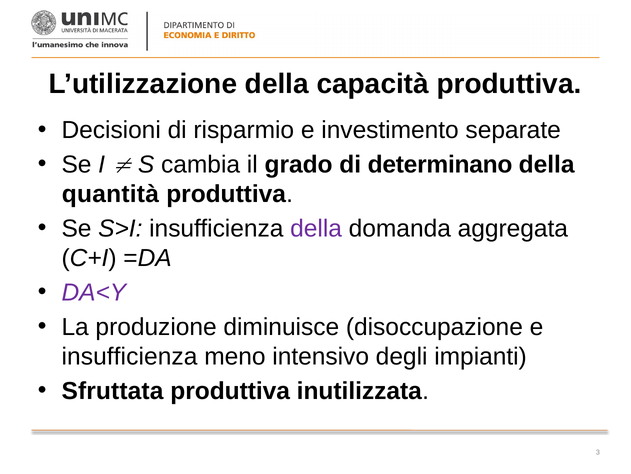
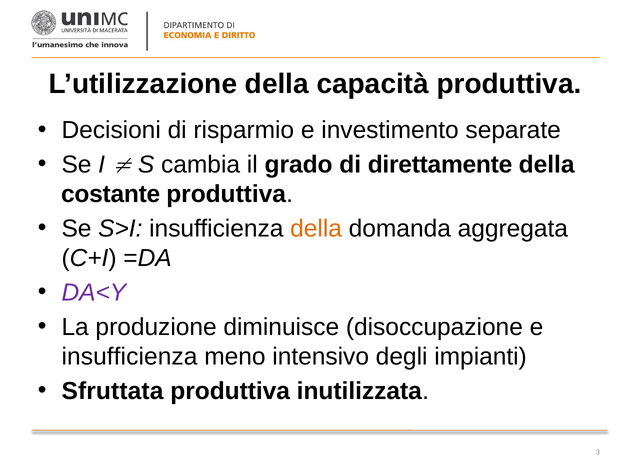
determinano: determinano -> direttamente (440, 164)
quantità: quantità -> costante (111, 194)
della colour: purple -> orange (316, 228)
